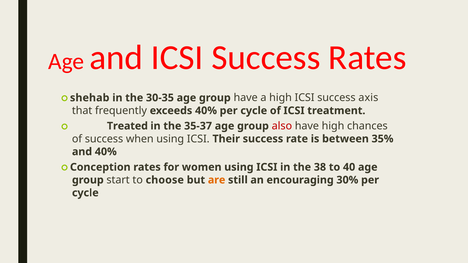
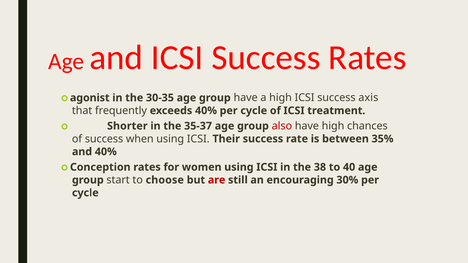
shehab: shehab -> agonist (90, 98)
Treated: Treated -> Shorter (127, 126)
are colour: orange -> red (217, 180)
